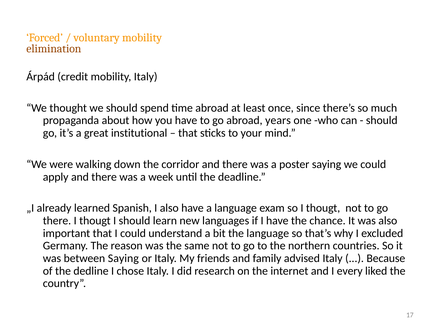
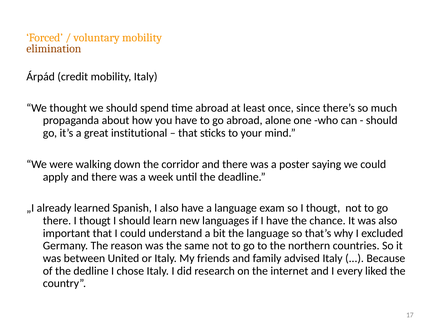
years: years -> alone (278, 120)
between Saying: Saying -> United (123, 258)
